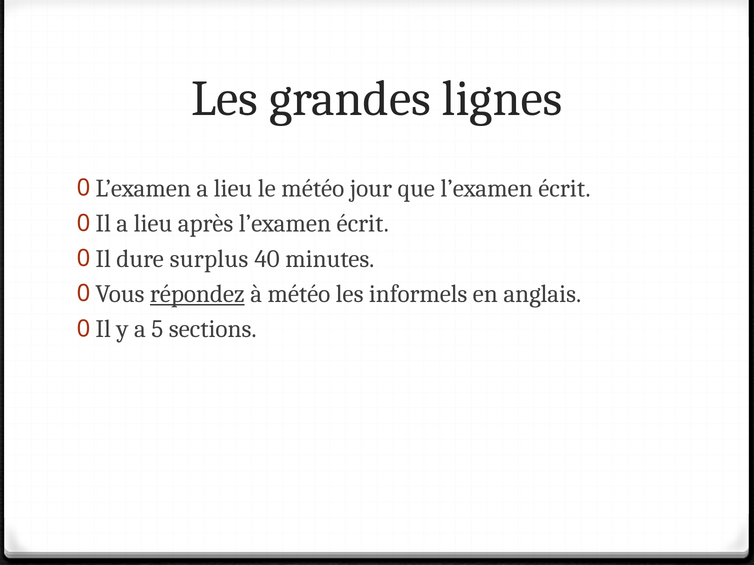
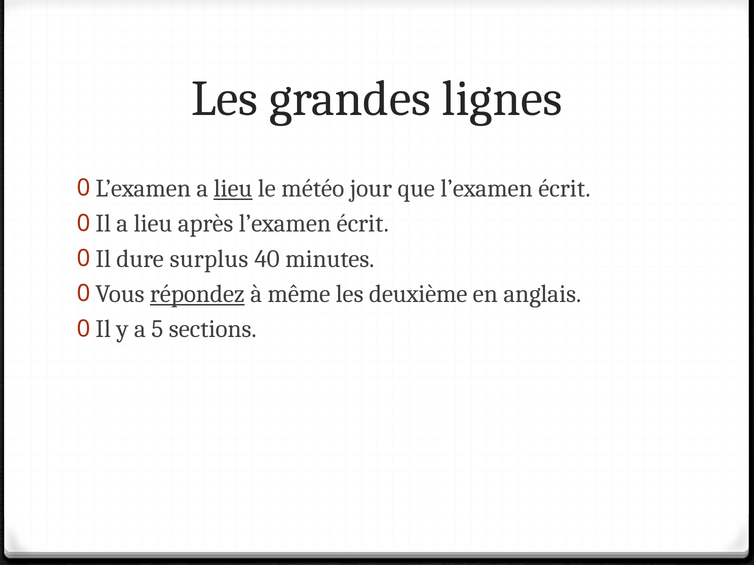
lieu underline: none -> present (233, 189)
à météo: météo -> même (299, 294)
informels: informels -> deuxième (418, 294)
